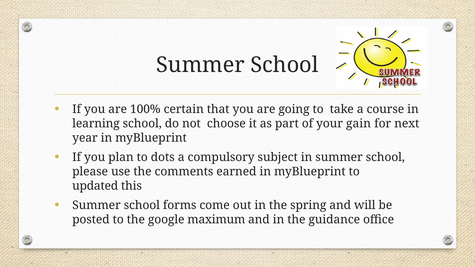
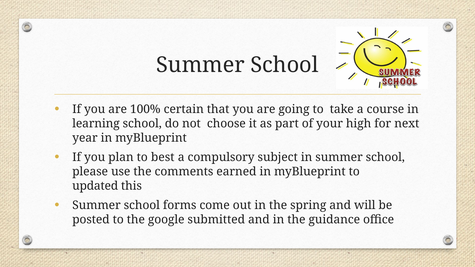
gain: gain -> high (359, 124)
dots: dots -> best (163, 157)
maximum: maximum -> submitted (216, 220)
